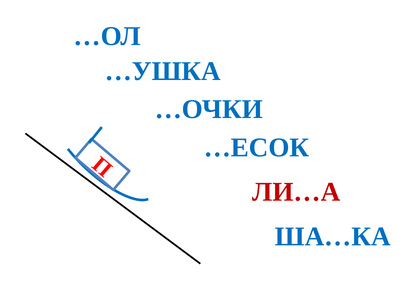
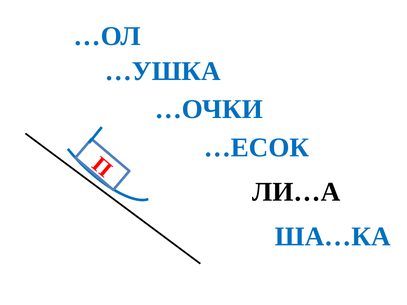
ЛИ…А colour: red -> black (296, 192)
